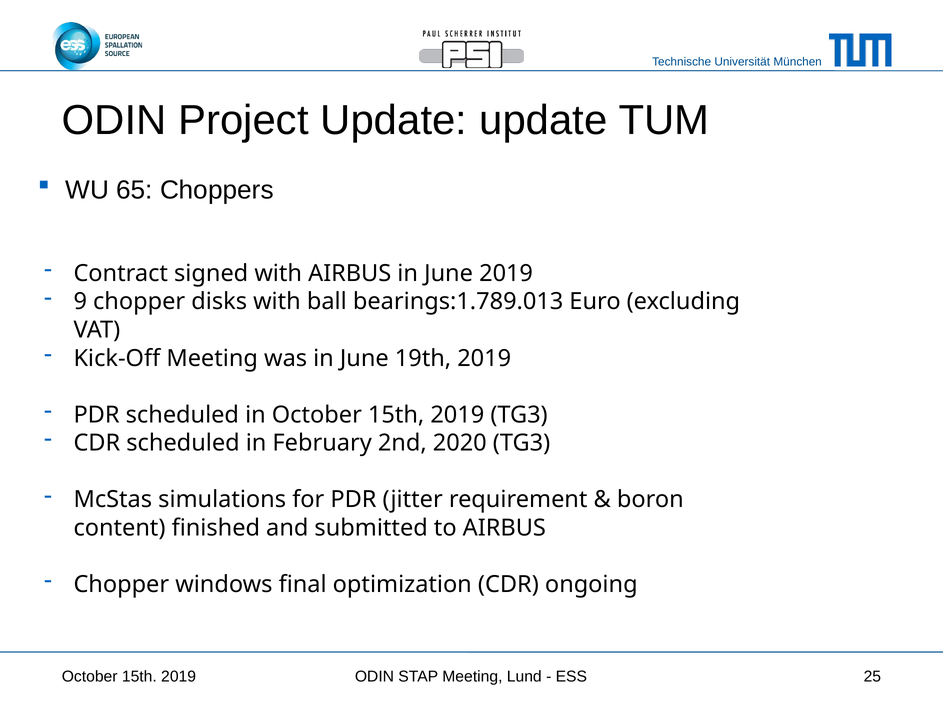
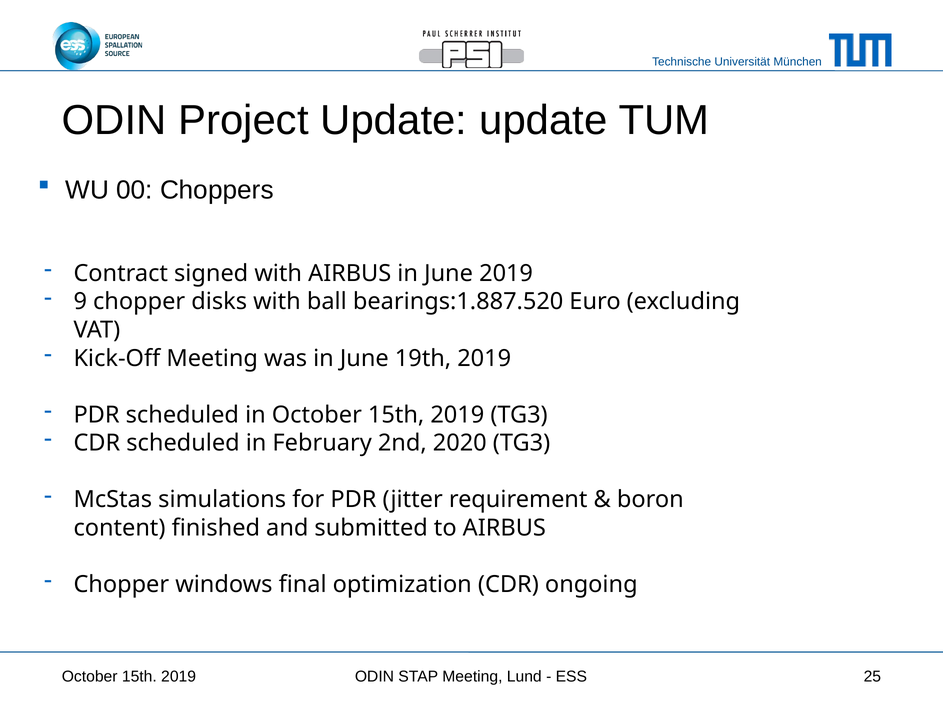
65: 65 -> 00 (134, 190)
bearings:1.789.013: bearings:1.789.013 -> bearings:1.887.520 (458, 302)
